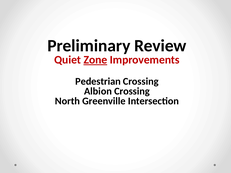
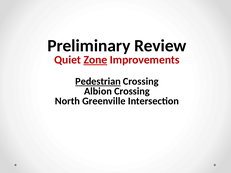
Pedestrian underline: none -> present (98, 81)
